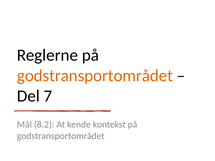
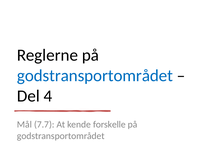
godstransportområdet colour: orange -> blue (95, 76)
7: 7 -> 4 (48, 96)
8.2: 8.2 -> 7.7 (44, 125)
kontekst: kontekst -> forskelle (109, 125)
